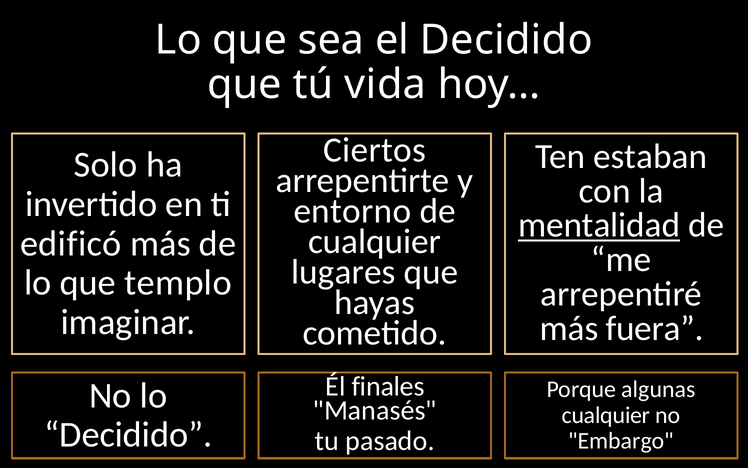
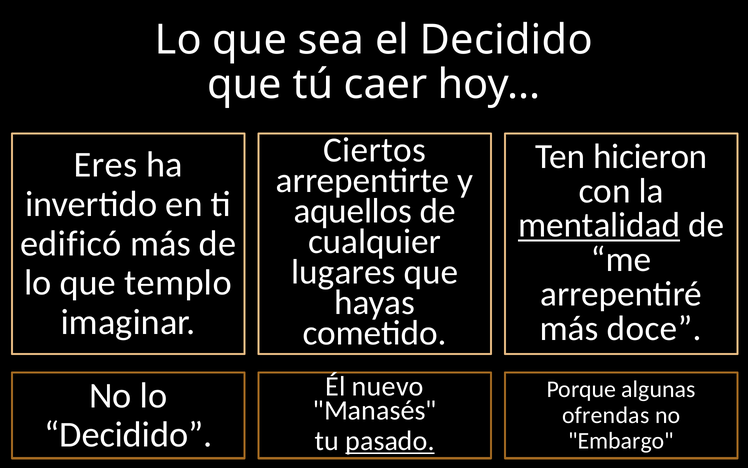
vida: vida -> caer (386, 85)
estaban: estaban -> hicieron (650, 156)
Solo: Solo -> Eres (106, 165)
entorno: entorno -> aquellos (353, 211)
fuera: fuera -> doce (654, 328)
finales: finales -> nuevo (388, 386)
cualquier: cualquier -> ofrendas (606, 415)
pasado underline: none -> present (390, 441)
